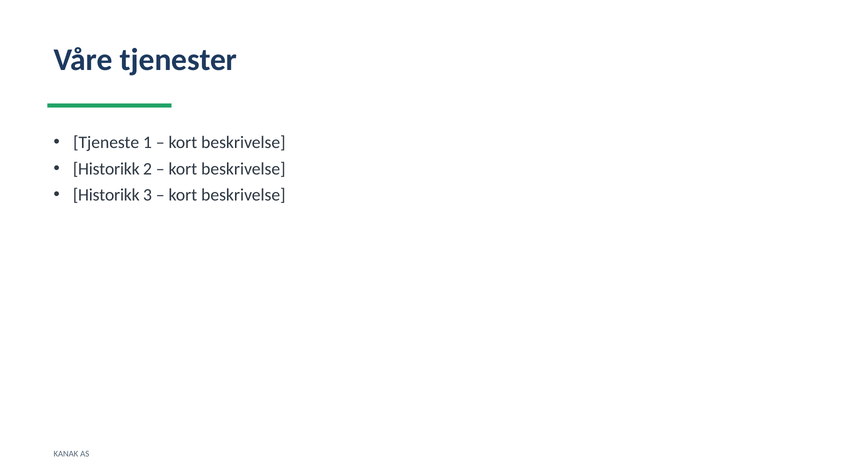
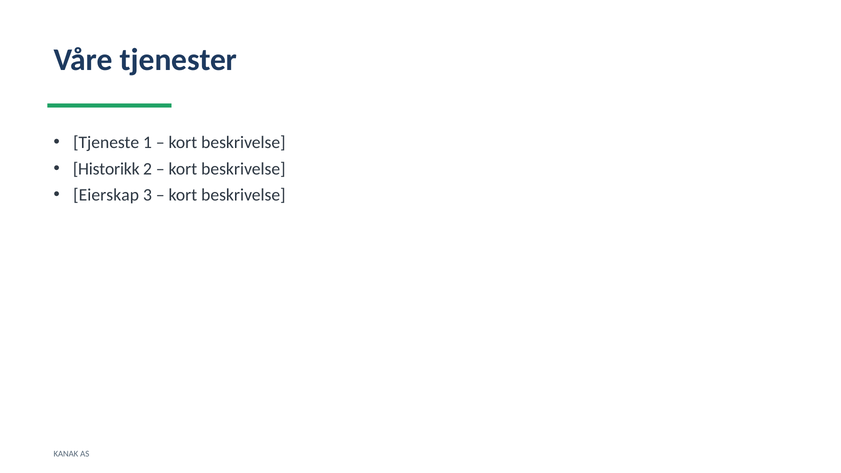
Historikk: Historikk -> Eierskap (106, 195)
